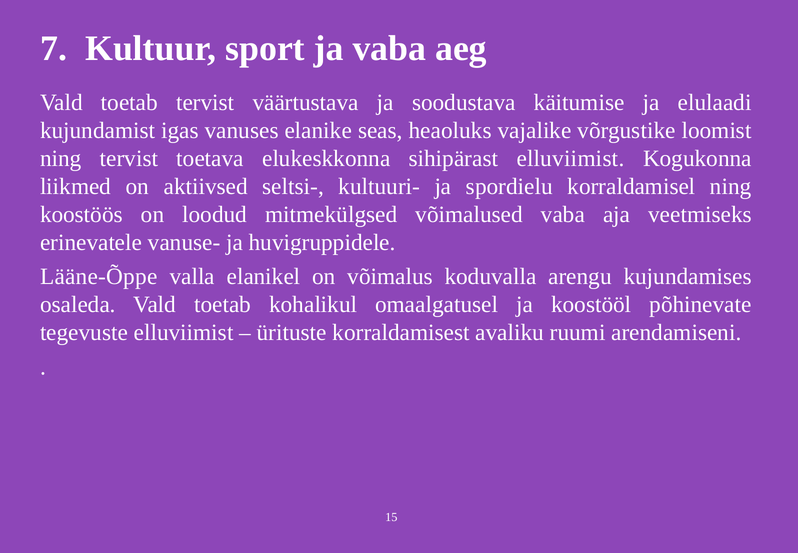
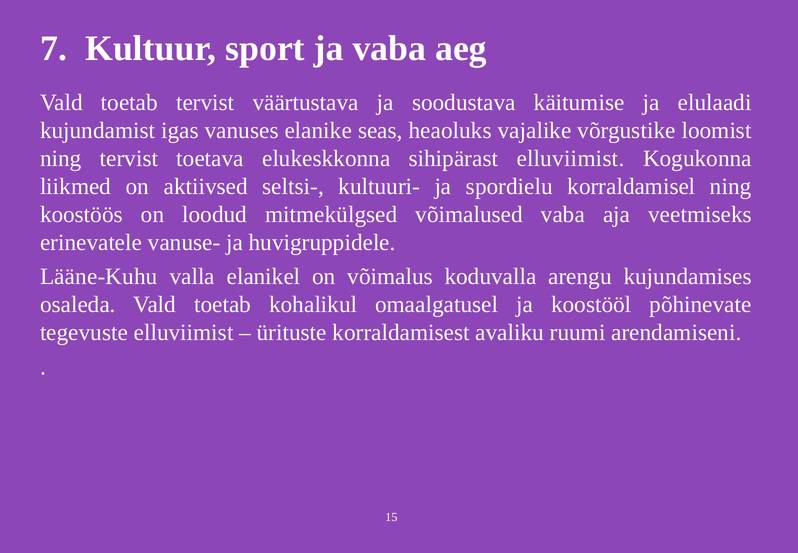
Lääne-Õppe: Lääne-Õppe -> Lääne-Kuhu (99, 276)
